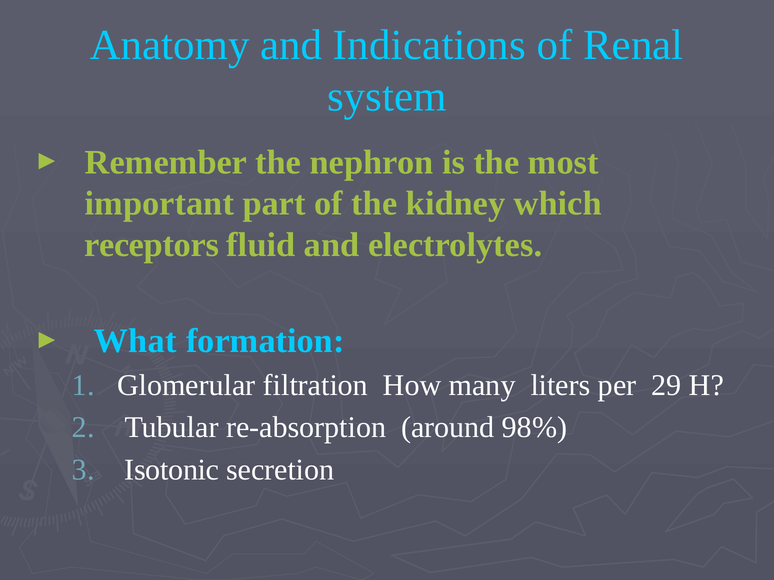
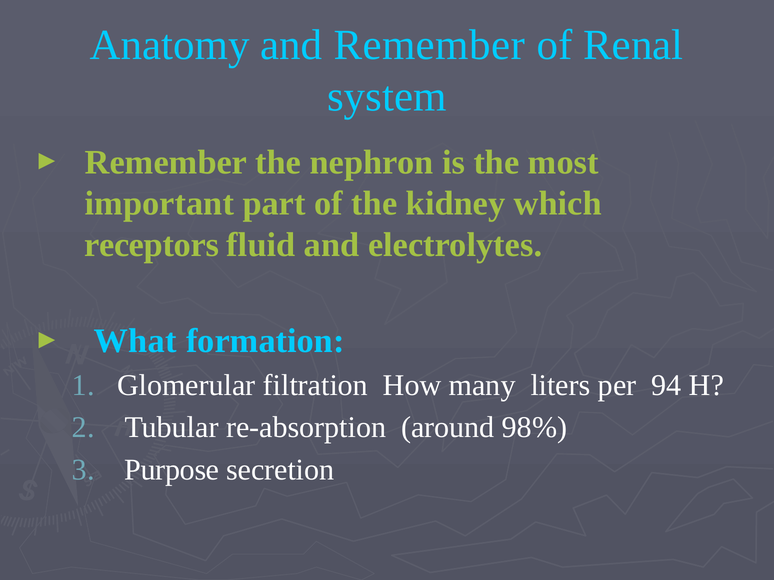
and Indications: Indications -> Remember (429, 45)
29: 29 -> 94 (666, 386)
Isotonic: Isotonic -> Purpose (172, 470)
